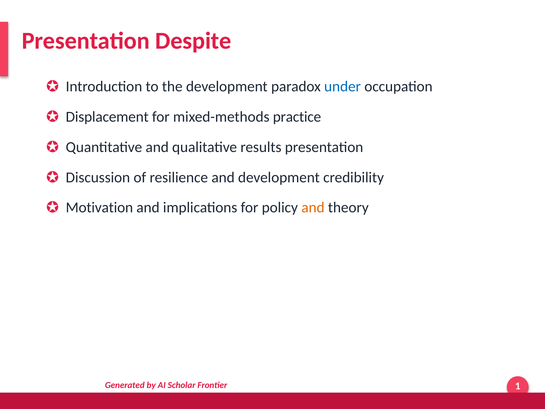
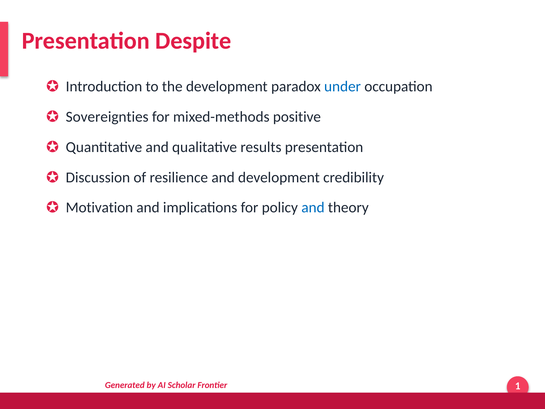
Displacement: Displacement -> Sovereignties (107, 117)
practice: practice -> positive (297, 117)
and colour: orange -> blue (313, 208)
